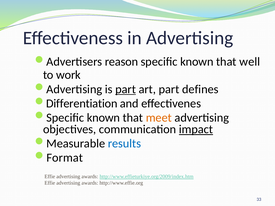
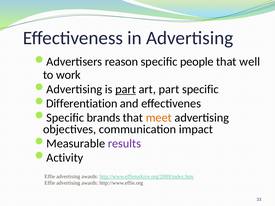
known: known -> people (197, 62)
part defines: defines -> specific (200, 89)
known: known -> brands (103, 118)
impact underline: present -> none (196, 129)
results colour: blue -> purple (124, 144)
Format: Format -> Activity (65, 158)
